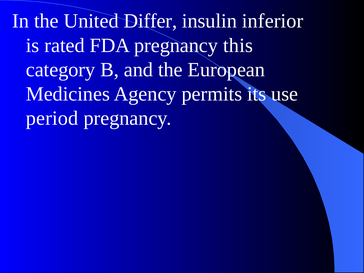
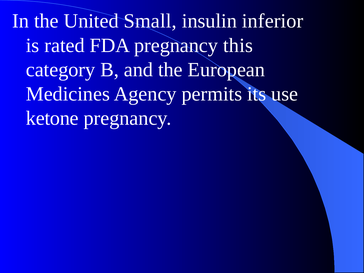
Differ: Differ -> Small (150, 21)
period: period -> ketone (52, 118)
